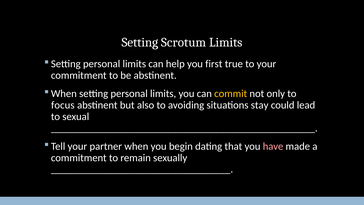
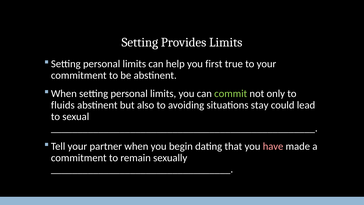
Scrotum: Scrotum -> Provides (184, 42)
commit colour: yellow -> light green (231, 94)
focus: focus -> fluids (63, 105)
